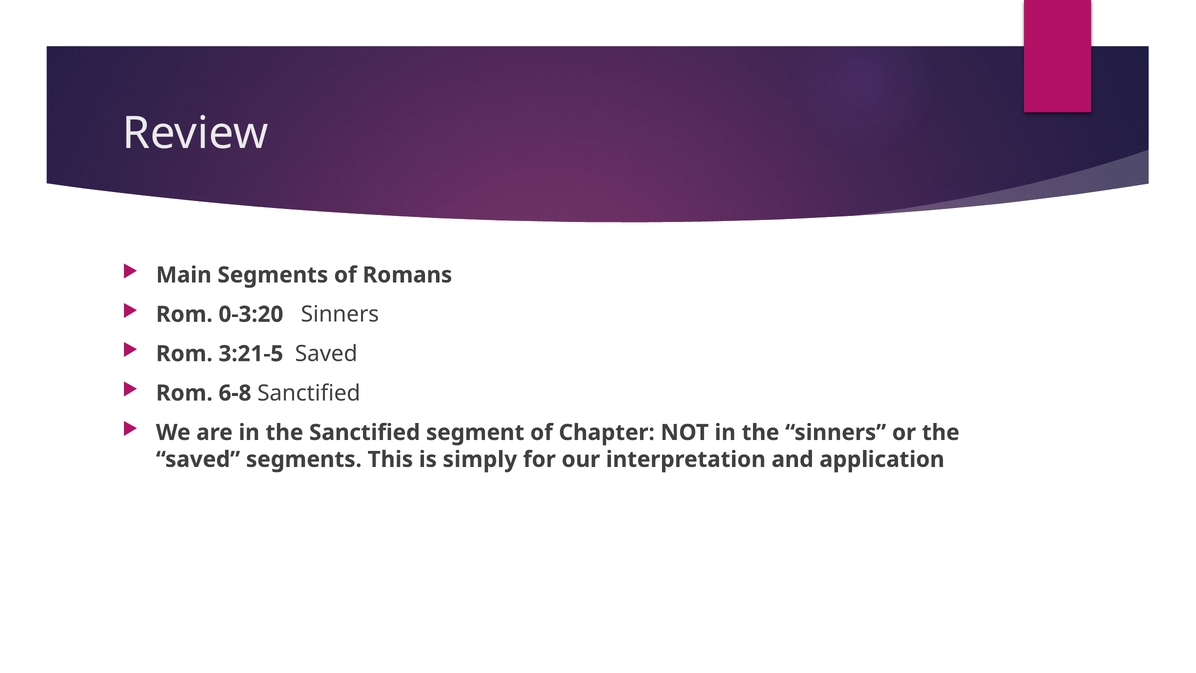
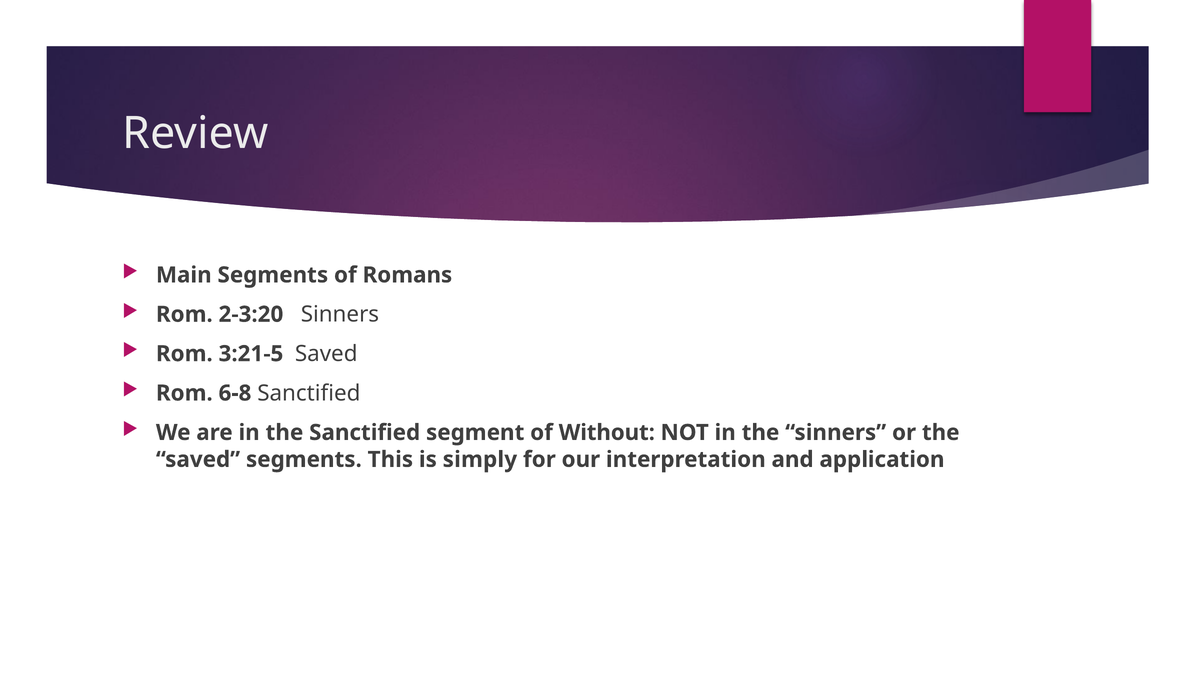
0-3:20: 0-3:20 -> 2-3:20 (251, 314)
Chapter: Chapter -> Without (607, 432)
